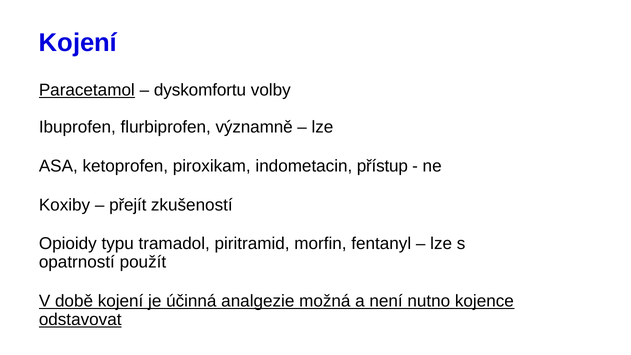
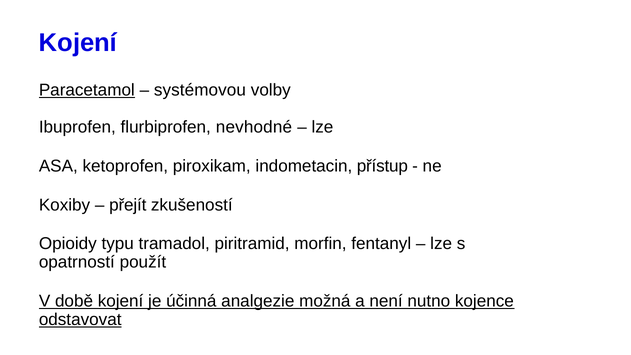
dyskomfortu: dyskomfortu -> systémovou (200, 90)
významně: významně -> nevhodné (254, 127)
